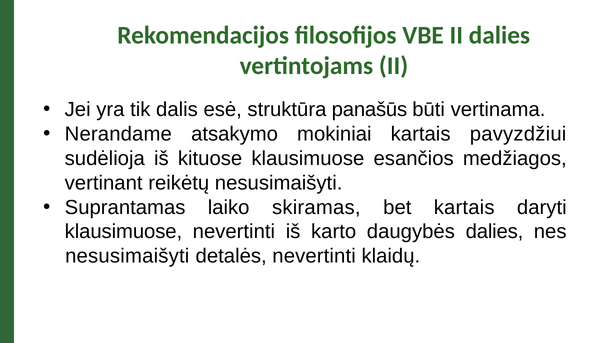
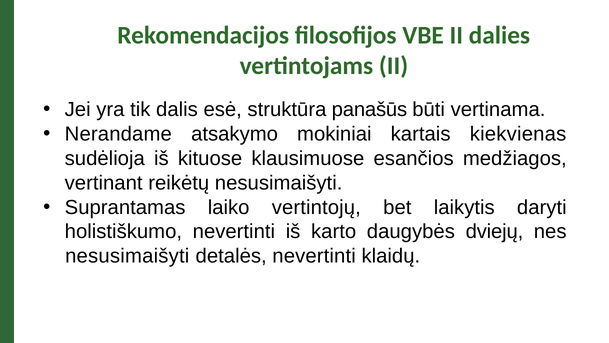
pavyzdžiui: pavyzdžiui -> kiekvienas (518, 134)
skiramas: skiramas -> vertintojų (316, 207)
bet kartais: kartais -> laikytis (464, 207)
klausimuose: klausimuose -> holistiškumo (123, 231)
daugybės dalies: dalies -> dviejų (494, 231)
